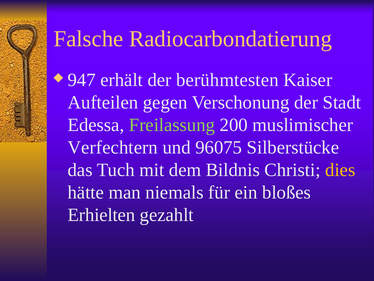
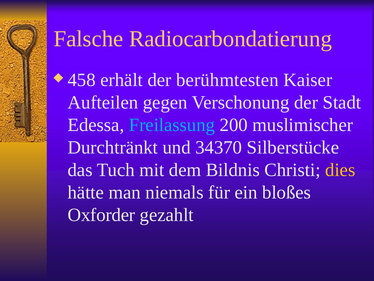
947: 947 -> 458 (82, 80)
Freilassung colour: light green -> light blue (172, 125)
Verfechtern: Verfechtern -> Durchtränkt (113, 147)
96075: 96075 -> 34370 (219, 147)
Erhielten: Erhielten -> Oxforder (101, 214)
